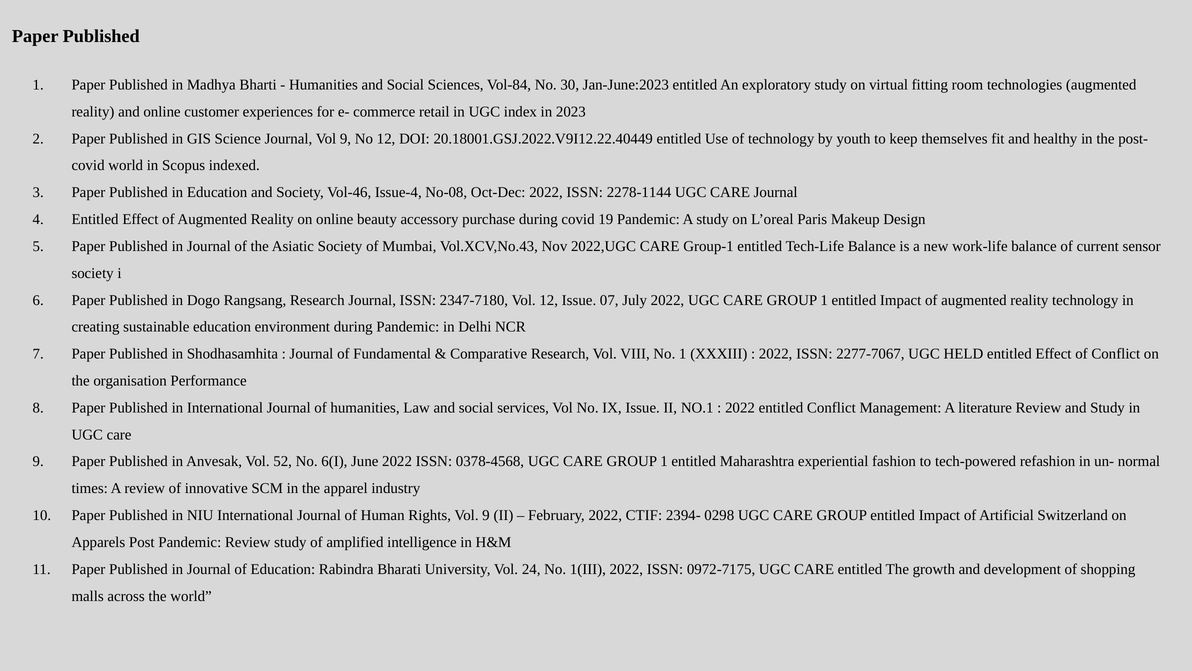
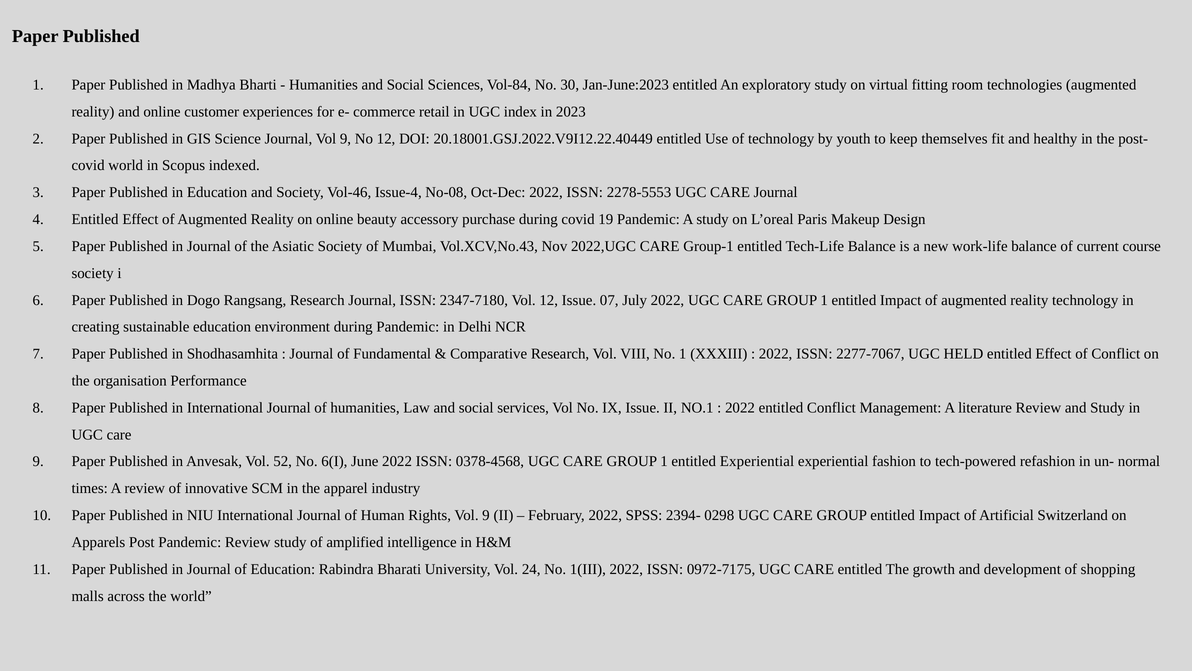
2278-1144: 2278-1144 -> 2278-5553 (639, 192)
sensor: sensor -> course (1142, 246)
entitled Maharashtra: Maharashtra -> Experiential (757, 461)
CTIF: CTIF -> SPSS (644, 515)
